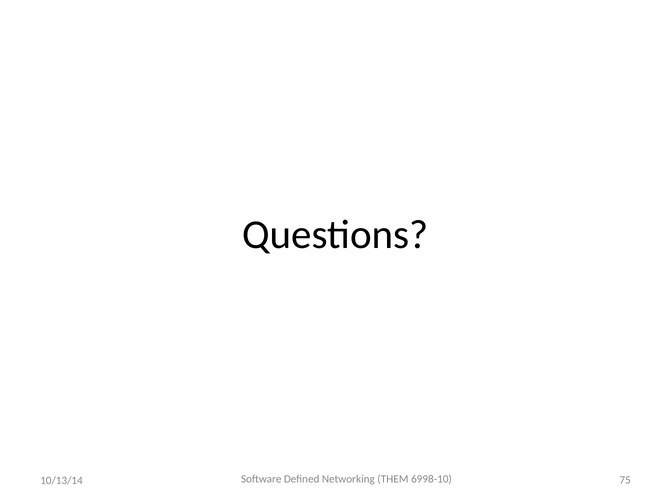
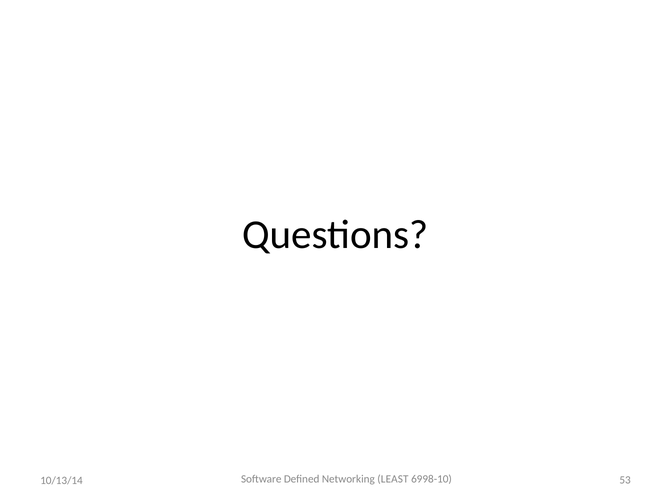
THEM: THEM -> LEAST (393, 479)
75: 75 -> 53 (625, 480)
